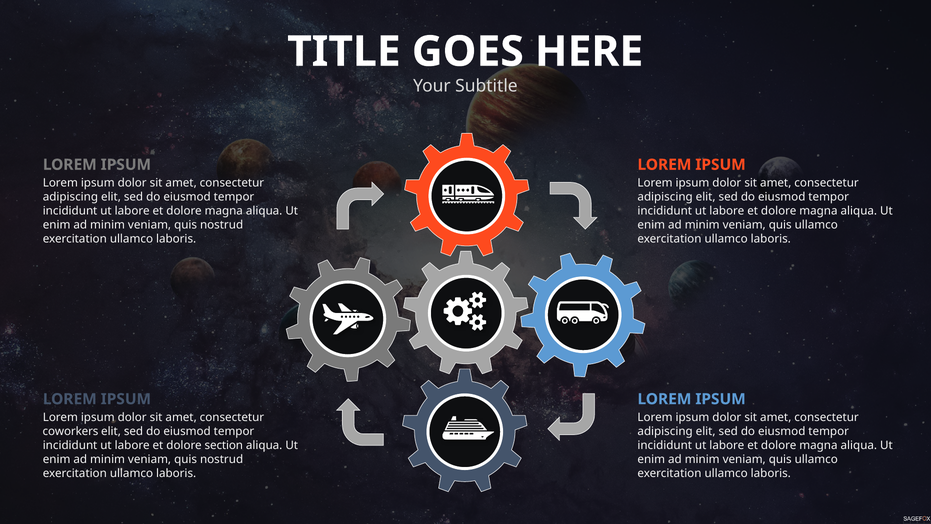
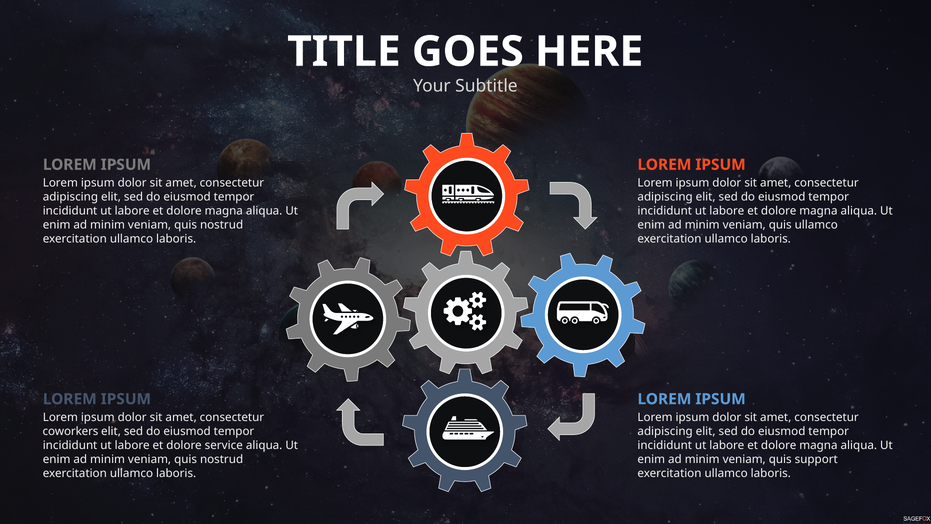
section: section -> service (224, 445)
ullamco: ullamco -> support (816, 459)
